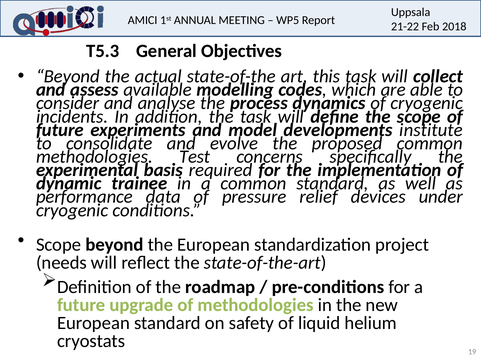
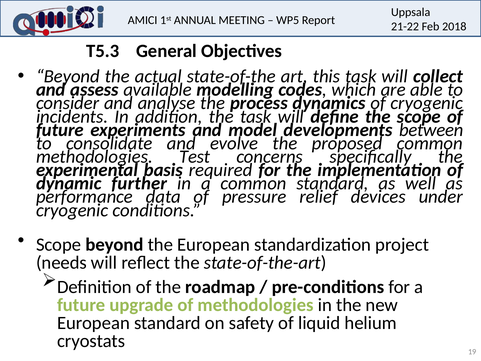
institute: institute -> between (431, 130)
trainee: trainee -> further (139, 183)
